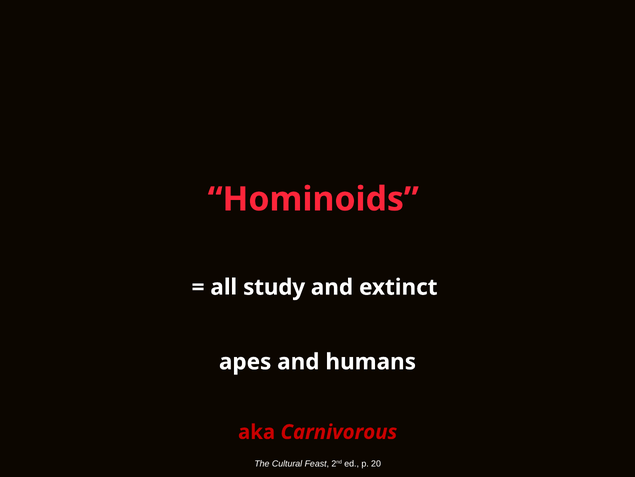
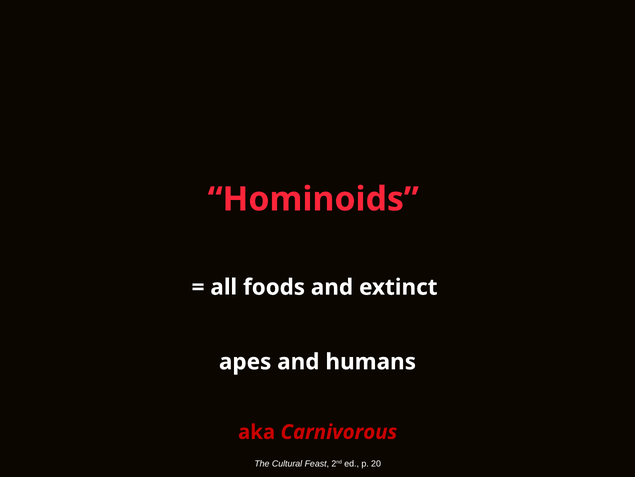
study: study -> foods (274, 287)
